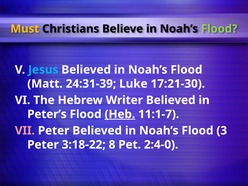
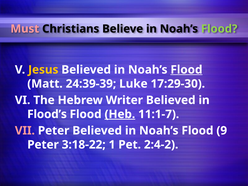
Must colour: yellow -> pink (25, 29)
Jesus colour: light blue -> yellow (43, 70)
Flood underline: none -> present (186, 70)
24:31-39: 24:31-39 -> 24:39-39 (91, 84)
17:21-30: 17:21-30 -> 17:29-30 (178, 84)
Peter’s: Peter’s -> Flood’s (47, 114)
3: 3 -> 9 (222, 131)
8: 8 -> 1 (112, 145)
2:4-0: 2:4-0 -> 2:4-2 (161, 145)
